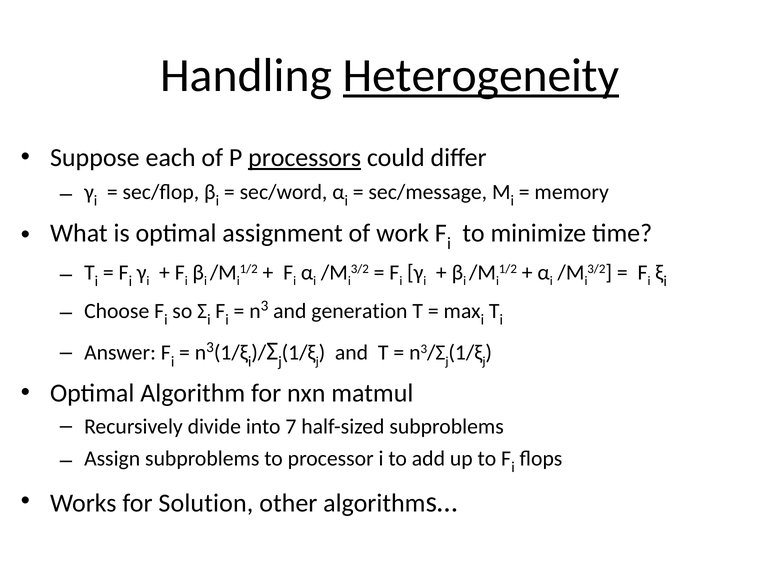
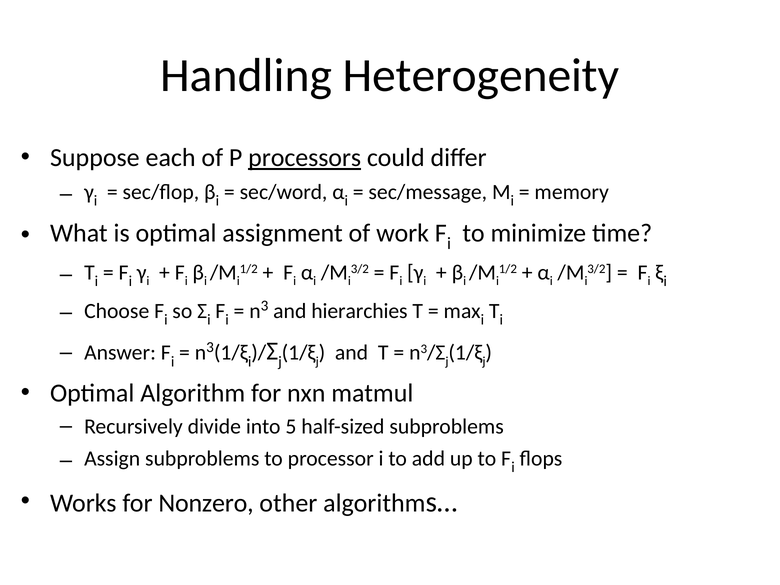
Heterogeneity underline: present -> none (481, 76)
generation: generation -> hierarchies (359, 311)
7: 7 -> 5 (291, 427)
Solution: Solution -> Nonzero (206, 503)
